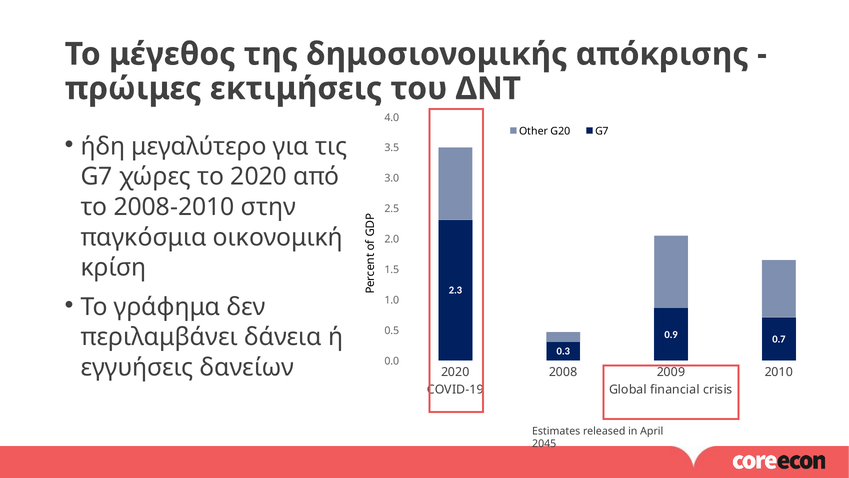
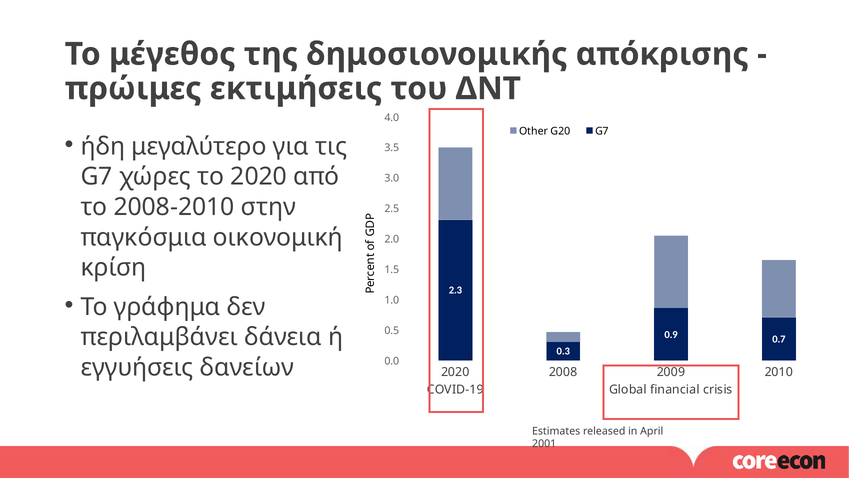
2045: 2045 -> 2001 (544, 443)
